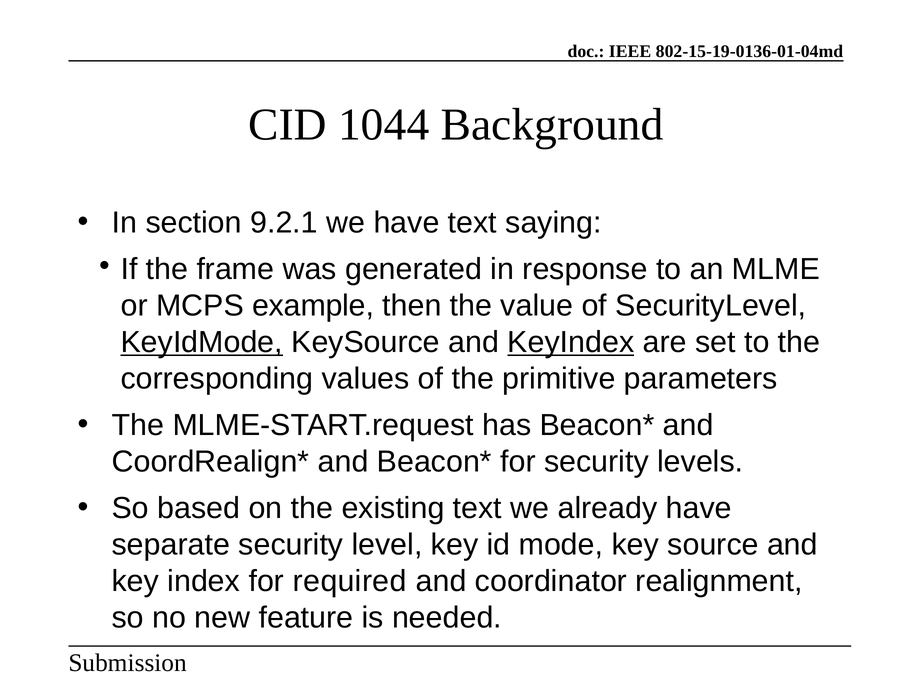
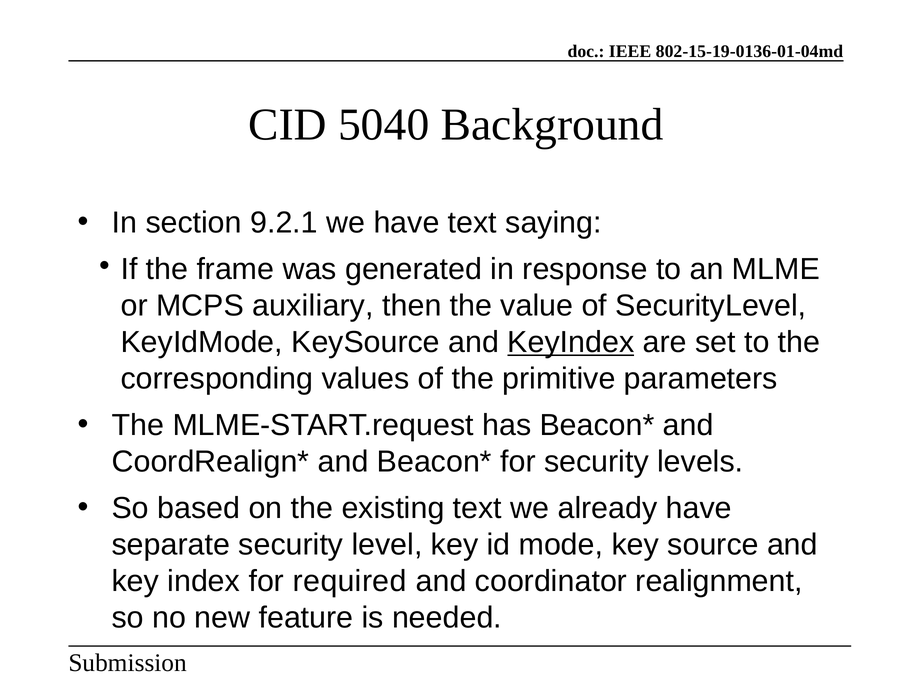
1044: 1044 -> 5040 (384, 125)
example: example -> auxiliary (313, 306)
KeyIdMode underline: present -> none (202, 342)
